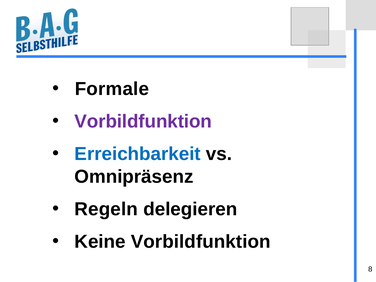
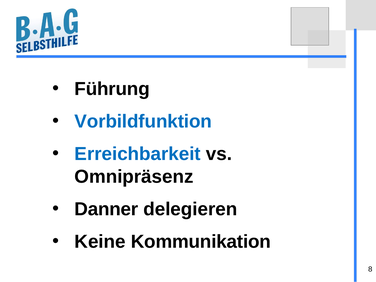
Formale: Formale -> Führung (112, 89)
Vorbildfunktion colour: purple -> blue (143, 121)
Regeln: Regeln -> Danner (106, 209)
Keine Vorbildfunktion: Vorbildfunktion -> Kommunikation (201, 242)
